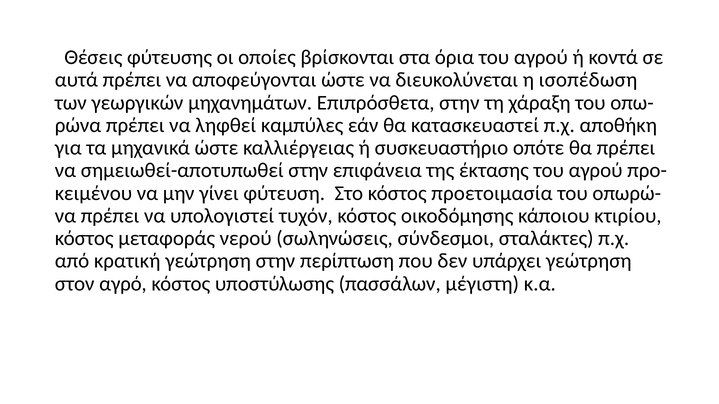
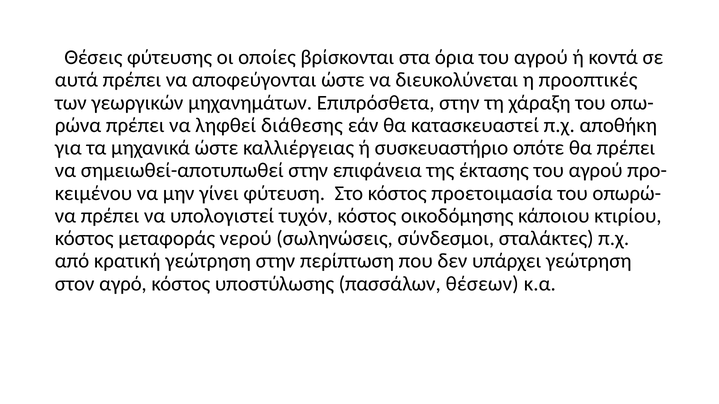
ισοπέδωση: ισοπέδωση -> προοπτικές (588, 80)
καμπύλες: καμπύλες -> διάθεσης (302, 125)
μέγιστη: μέγιστη -> θέσεων (482, 284)
